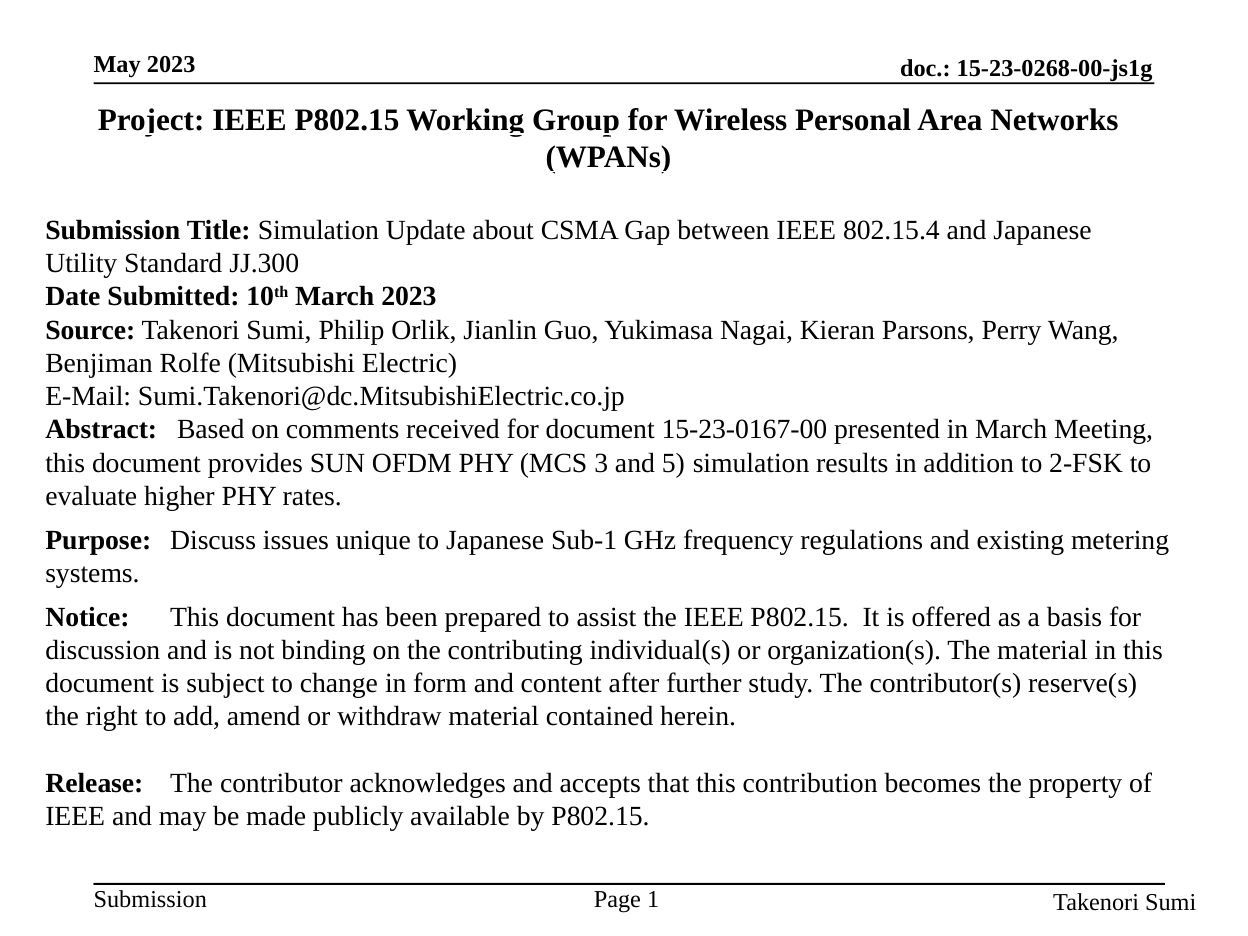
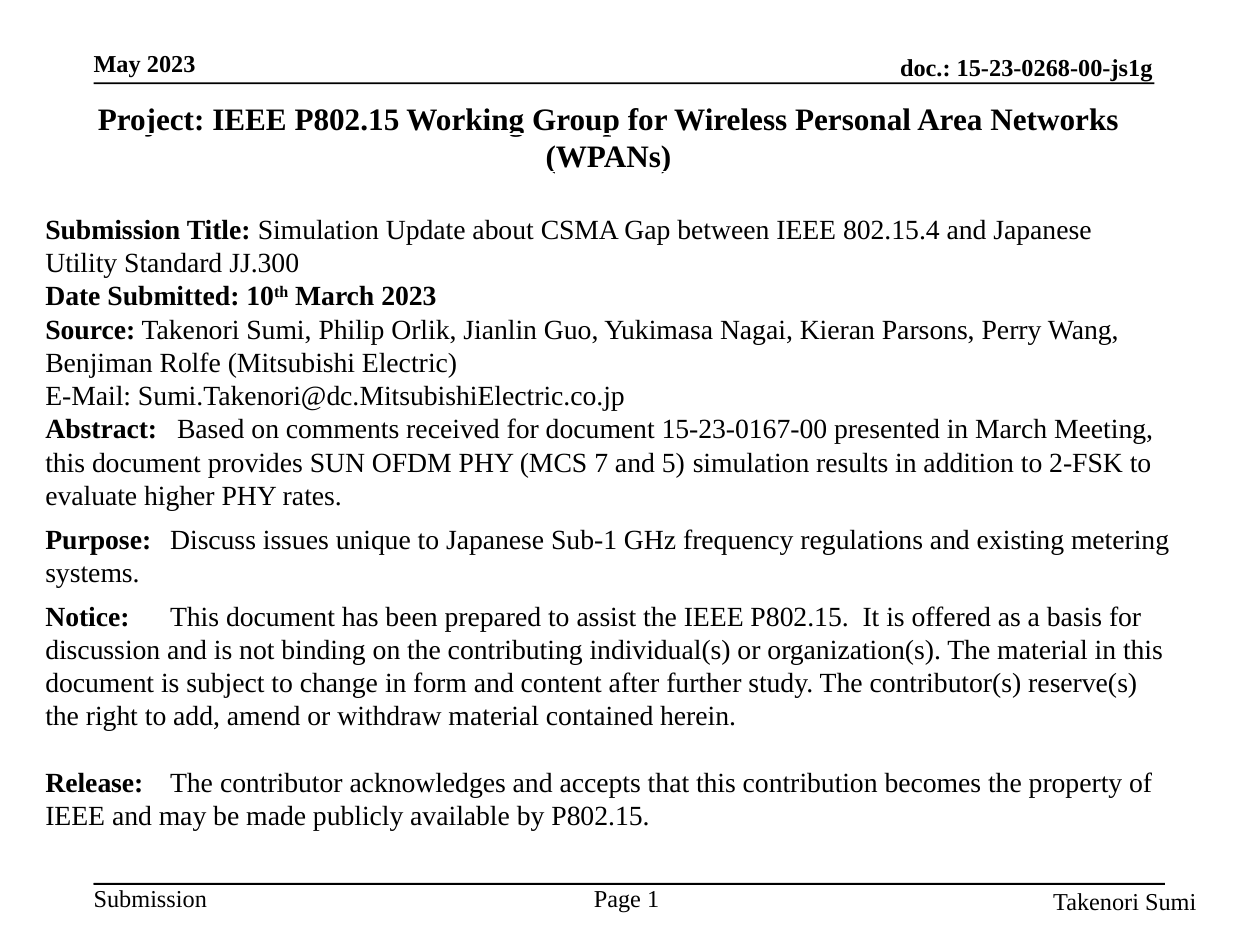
3: 3 -> 7 (601, 463)
